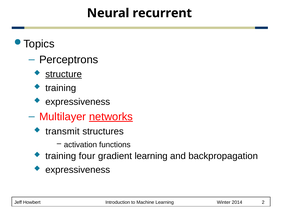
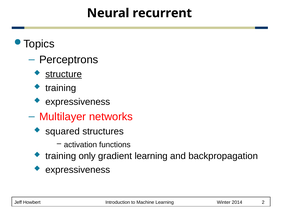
networks underline: present -> none (111, 117)
transmit: transmit -> squared (63, 132)
four: four -> only (87, 156)
